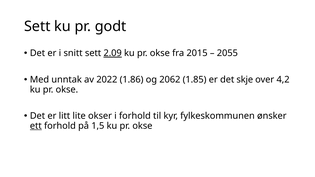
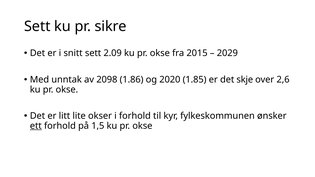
godt: godt -> sikre (111, 26)
2.09 underline: present -> none (113, 53)
2055: 2055 -> 2029 (227, 53)
2022: 2022 -> 2098 (107, 80)
2062: 2062 -> 2020 (170, 80)
4,2: 4,2 -> 2,6 (283, 80)
